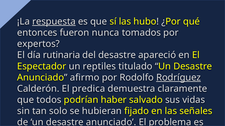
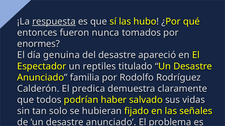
expertos: expertos -> enormes (38, 44)
rutinaria: rutinaria -> genuina (61, 55)
afirmo: afirmo -> familia (85, 78)
Rodríguez underline: present -> none (179, 78)
